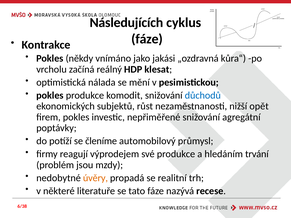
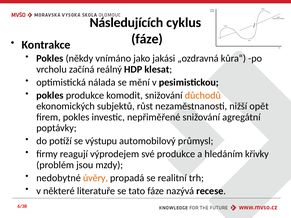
důchodů colour: blue -> orange (203, 95)
členíme: členíme -> výstupu (101, 141)
trvání: trvání -> křivky (257, 154)
